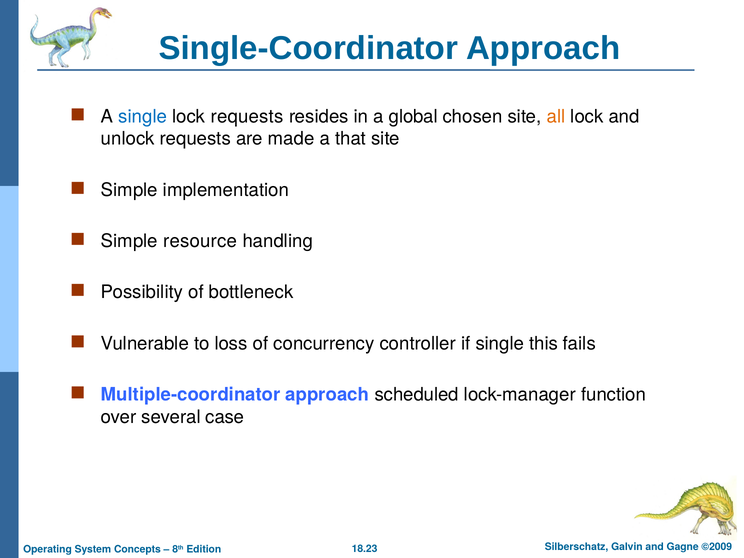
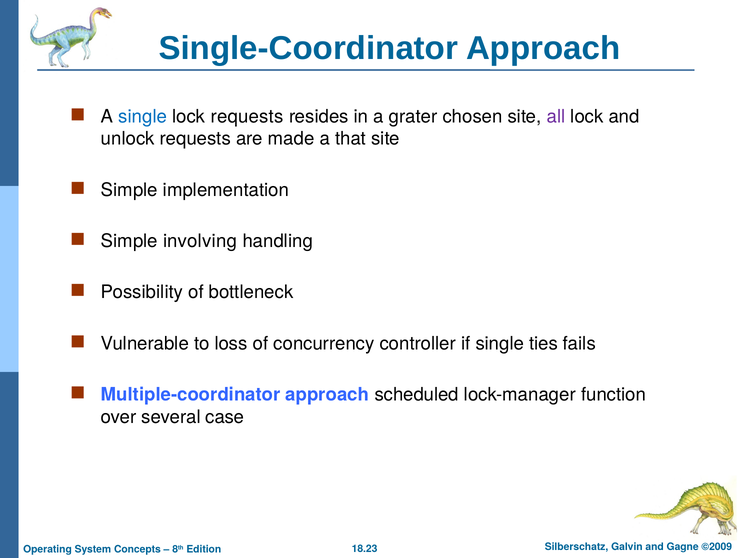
global: global -> grater (413, 117)
all colour: orange -> purple (556, 117)
resource: resource -> involving (200, 241)
this: this -> ties (544, 343)
